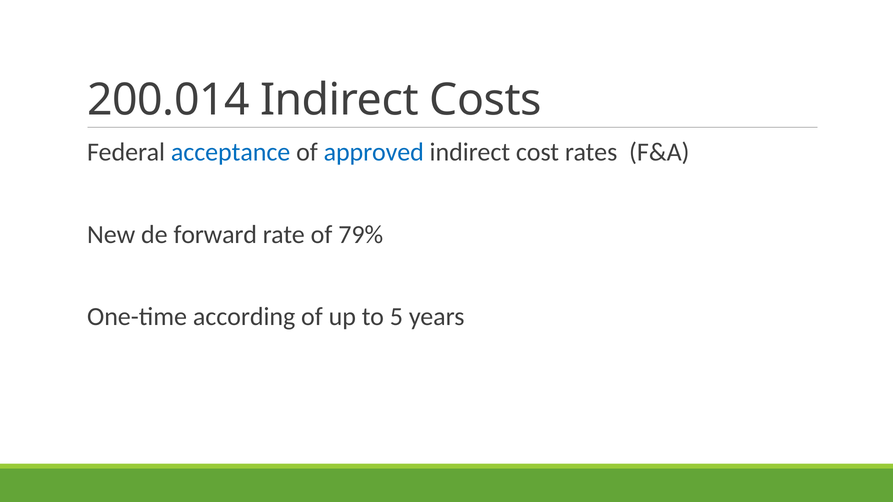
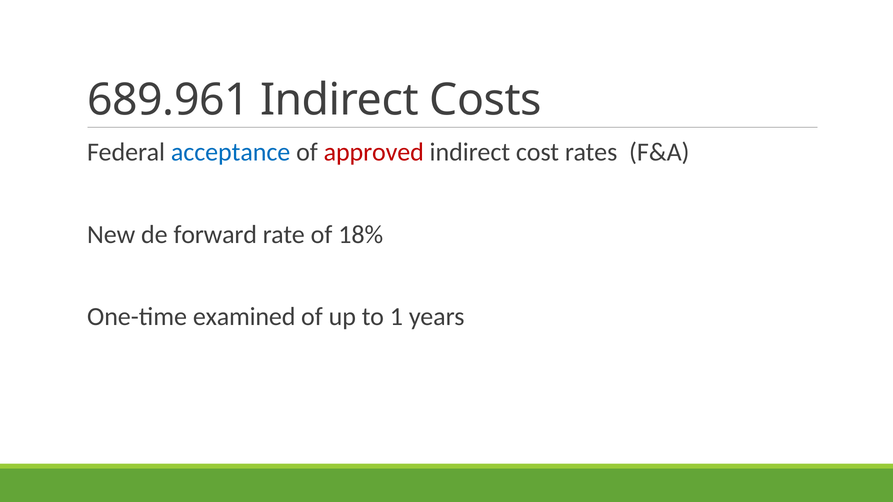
200.014: 200.014 -> 689.961 (168, 100)
approved colour: blue -> red (374, 152)
79%: 79% -> 18% (361, 235)
according: according -> examined (244, 317)
5: 5 -> 1 (396, 317)
